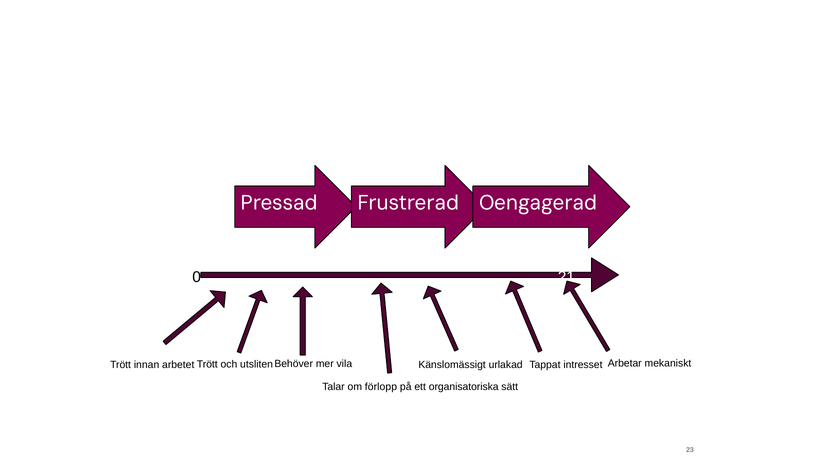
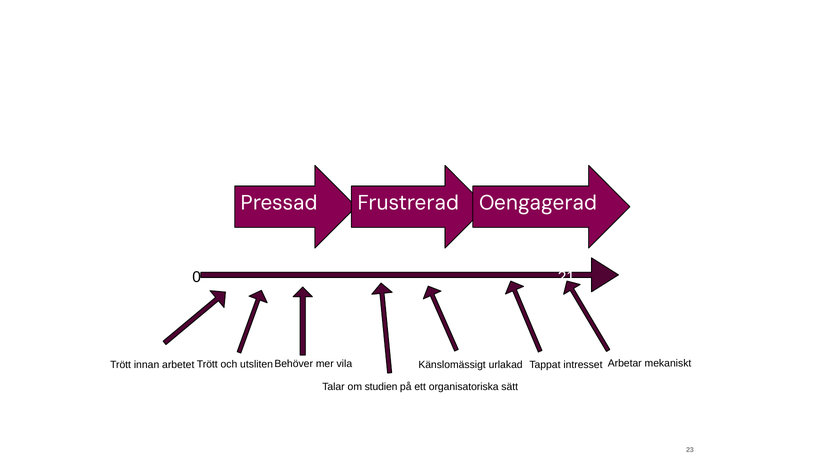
förlopp: förlopp -> studien (381, 386)
